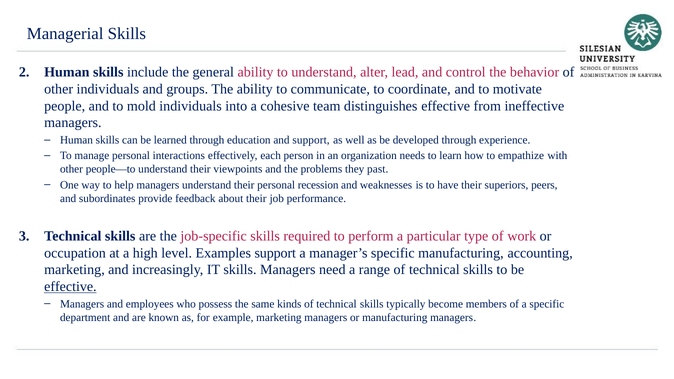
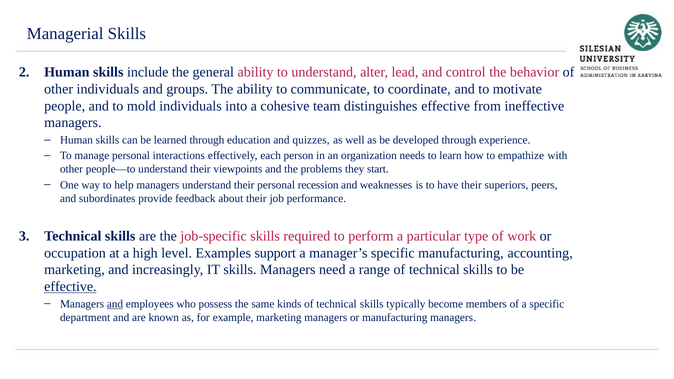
and support: support -> quizzes (311, 140)
past: past -> start (378, 169)
and underline: none -> present (115, 304)
